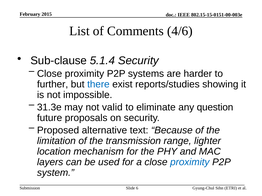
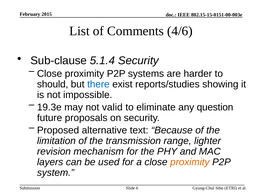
further: further -> should (53, 84)
31.3e: 31.3e -> 19.3e (49, 107)
location: location -> revision (54, 152)
proximity colour: blue -> orange (190, 162)
